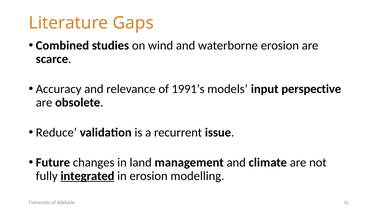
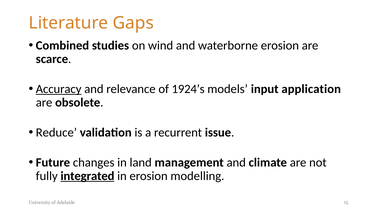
Accuracy underline: none -> present (59, 89)
1991’s: 1991’s -> 1924’s (188, 89)
perspective: perspective -> application (311, 89)
